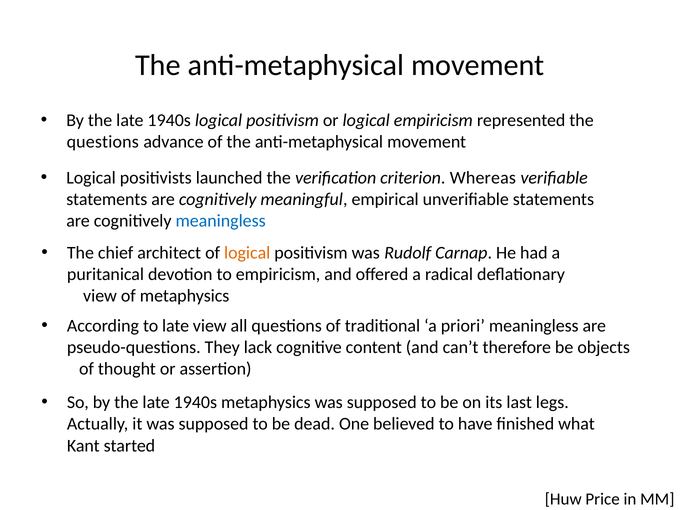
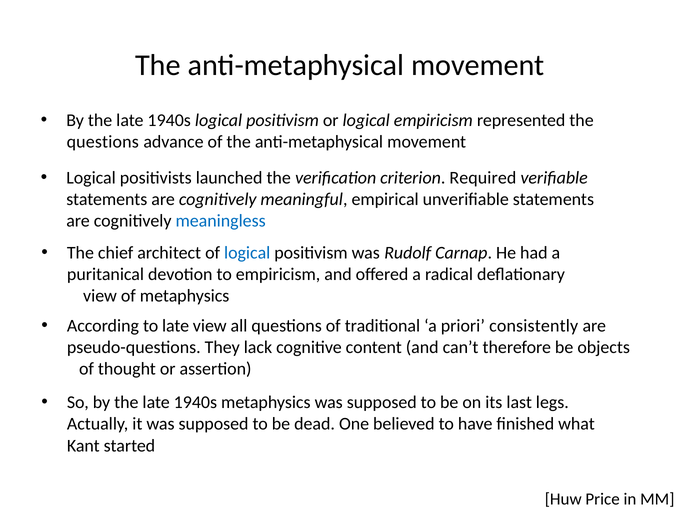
Whereas: Whereas -> Required (483, 178)
logical colour: orange -> blue (247, 253)
priori meaningless: meaningless -> consistently (534, 326)
